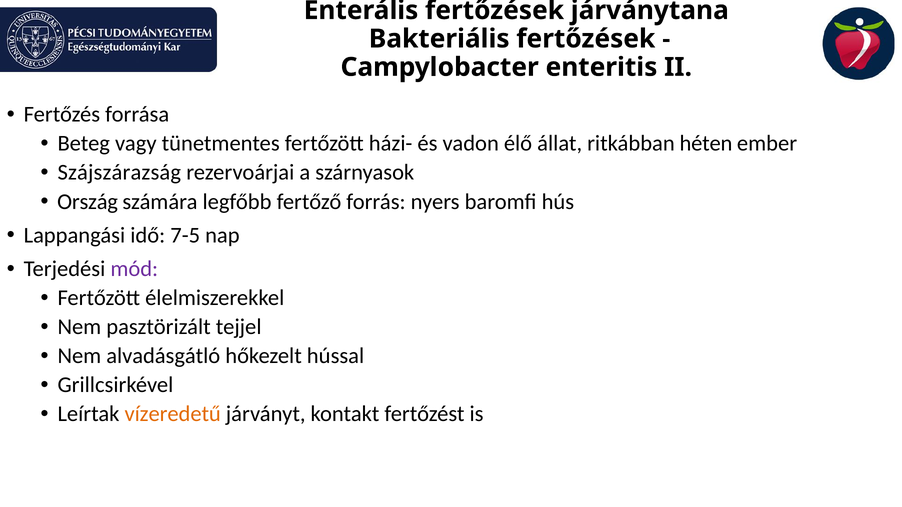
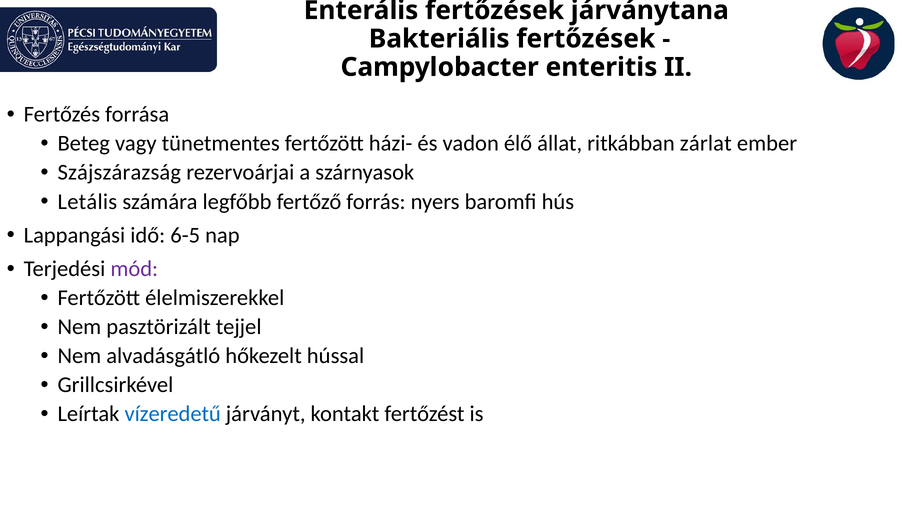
héten: héten -> zárlat (706, 144)
Ország: Ország -> Letális (87, 202)
7-5: 7-5 -> 6-5 (185, 235)
vízeredetű colour: orange -> blue (173, 414)
